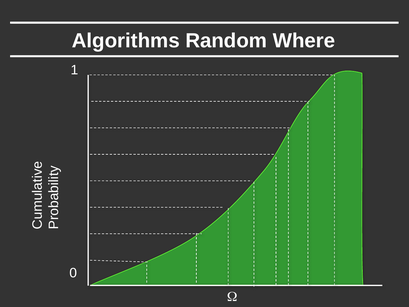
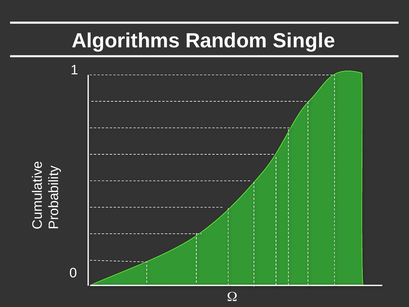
Where: Where -> Single (304, 41)
